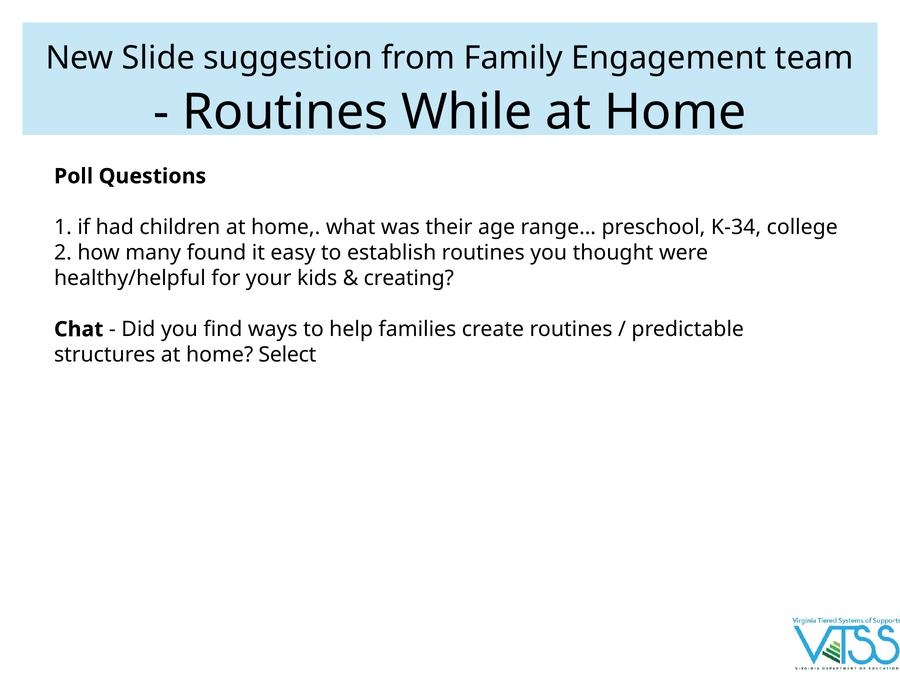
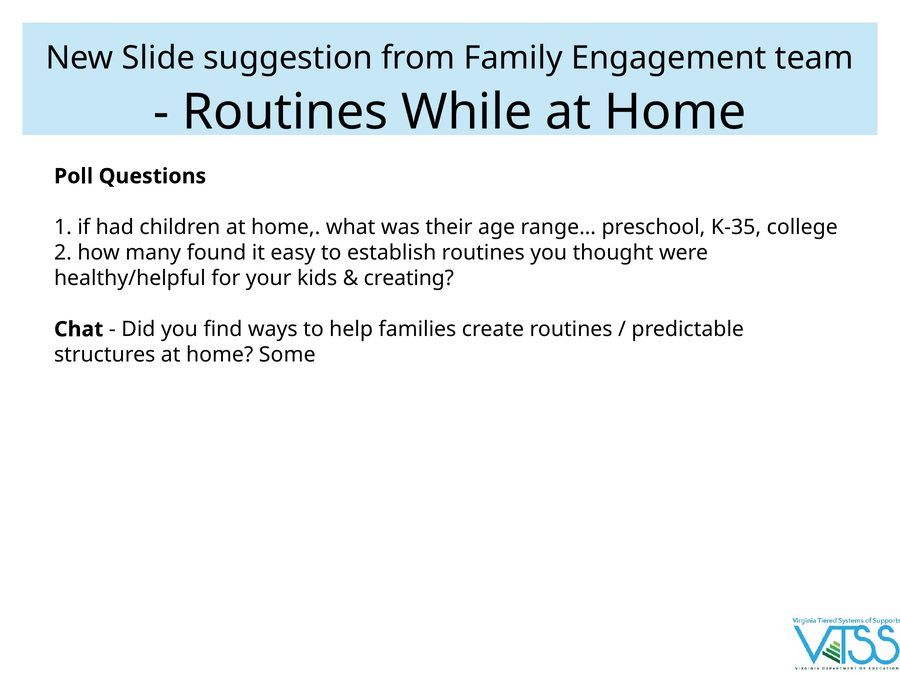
K-34: K-34 -> K-35 (736, 227)
Select: Select -> Some (287, 355)
